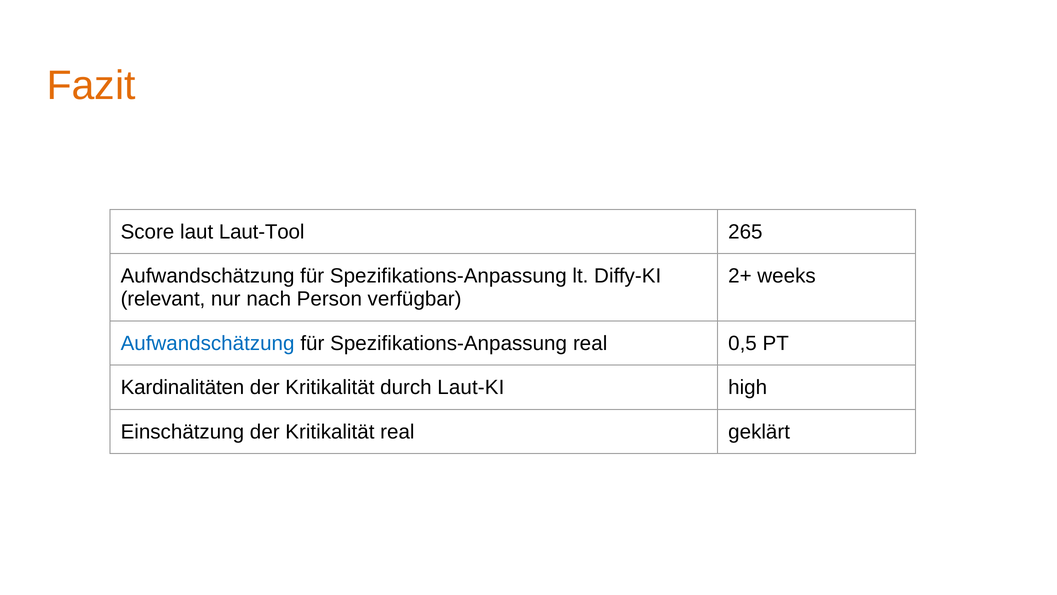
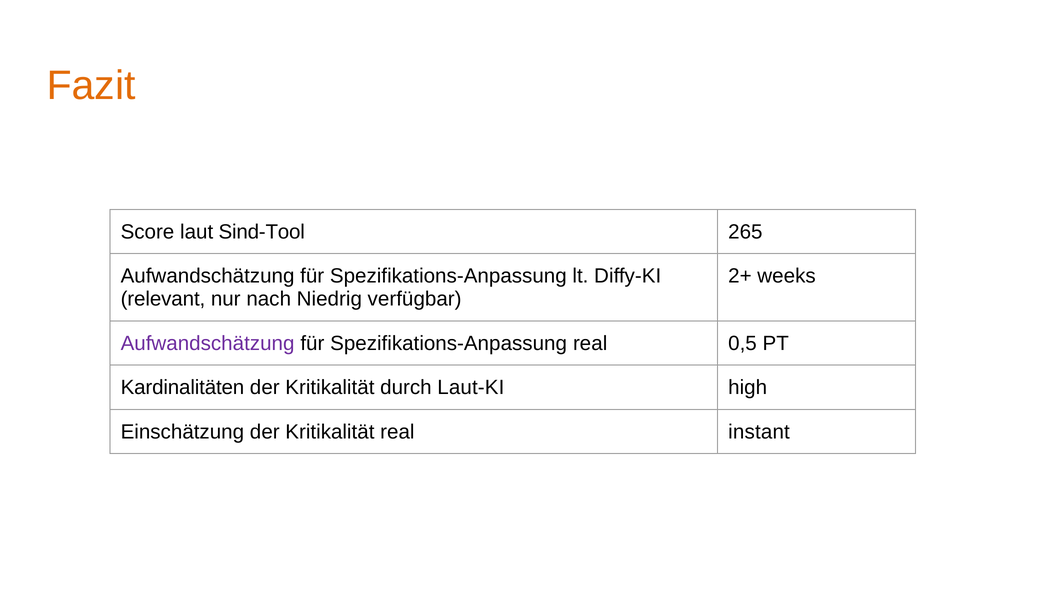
Laut-Tool: Laut-Tool -> Sind-Tool (262, 232)
Person: Person -> Niedrig (329, 299)
Aufwandschätzung colour: blue -> purple (208, 343)
geklärt: geklärt -> instant (759, 431)
